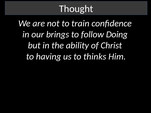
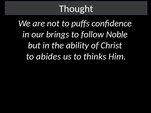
train: train -> puffs (80, 23)
Doing: Doing -> Noble (117, 34)
having: having -> abides (48, 57)
